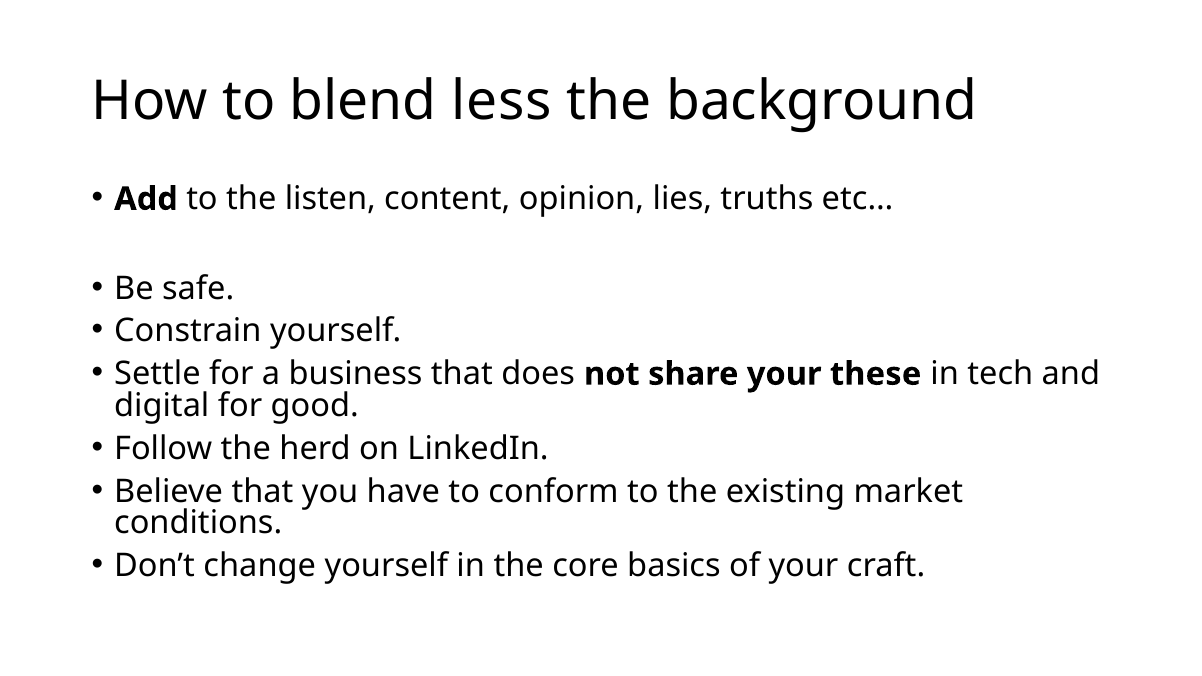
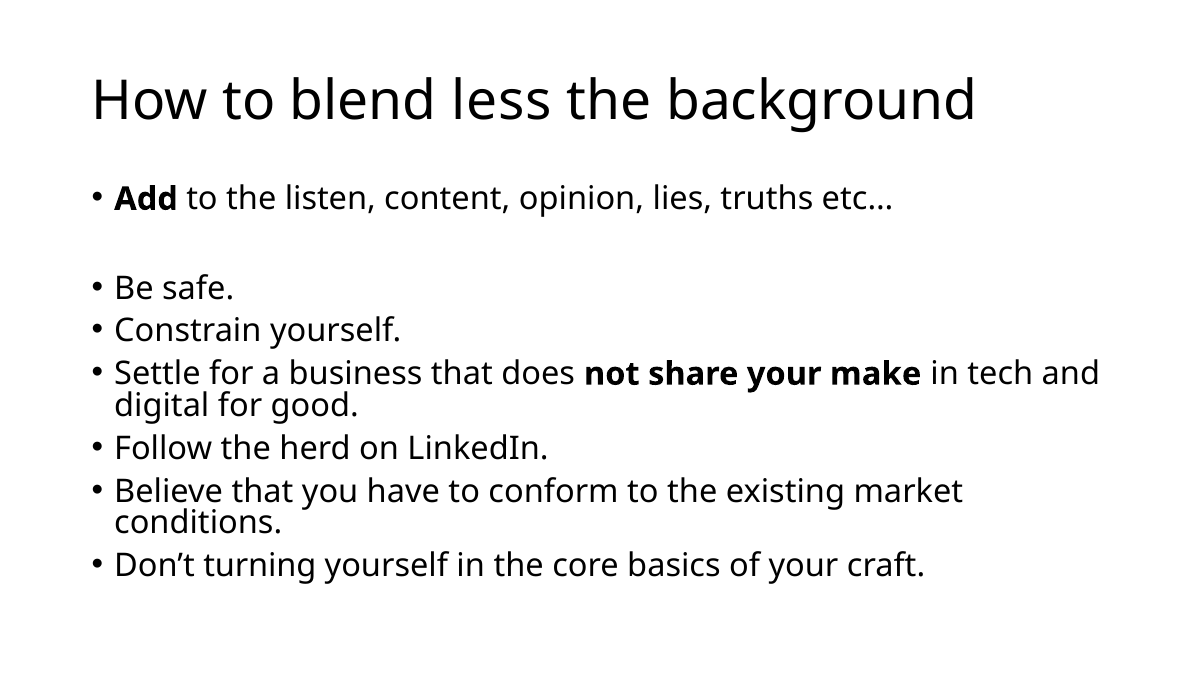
these: these -> make (876, 374)
change: change -> turning (260, 566)
